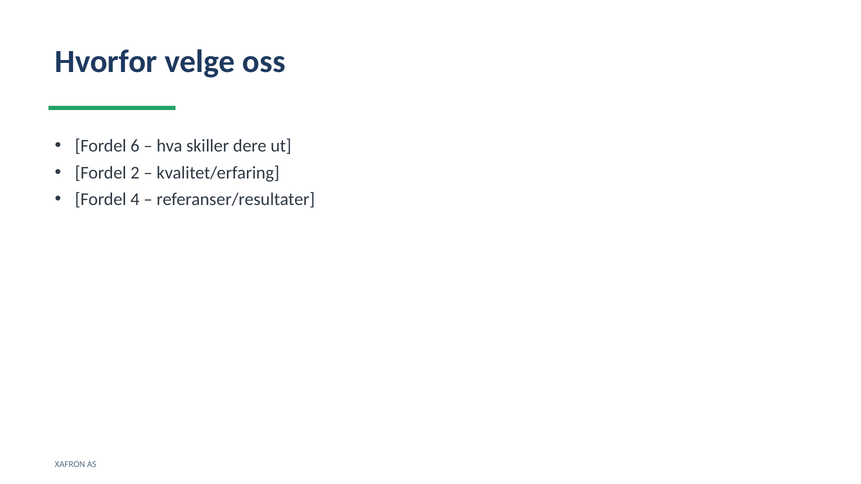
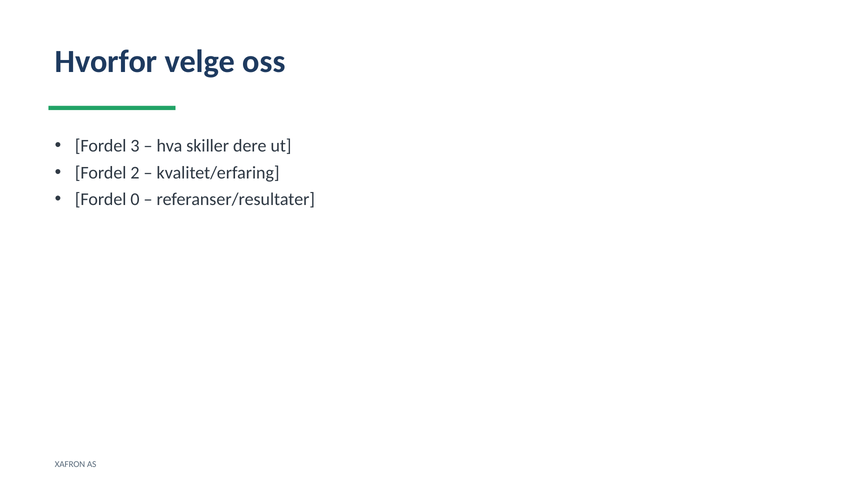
6: 6 -> 3 (135, 146)
4: 4 -> 0 (135, 200)
